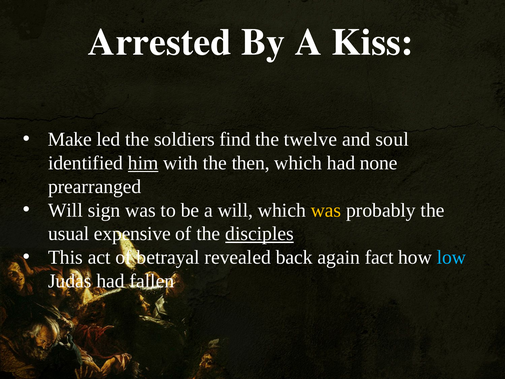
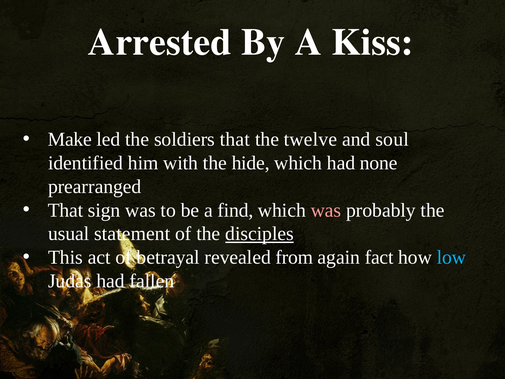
soldiers find: find -> that (235, 139)
him underline: present -> none (143, 163)
then: then -> hide (251, 163)
Will: Will -> That (66, 210)
a will: will -> find (236, 210)
was colour: yellow -> pink (326, 210)
expensive: expensive -> statement (132, 234)
back: back -> from (294, 257)
